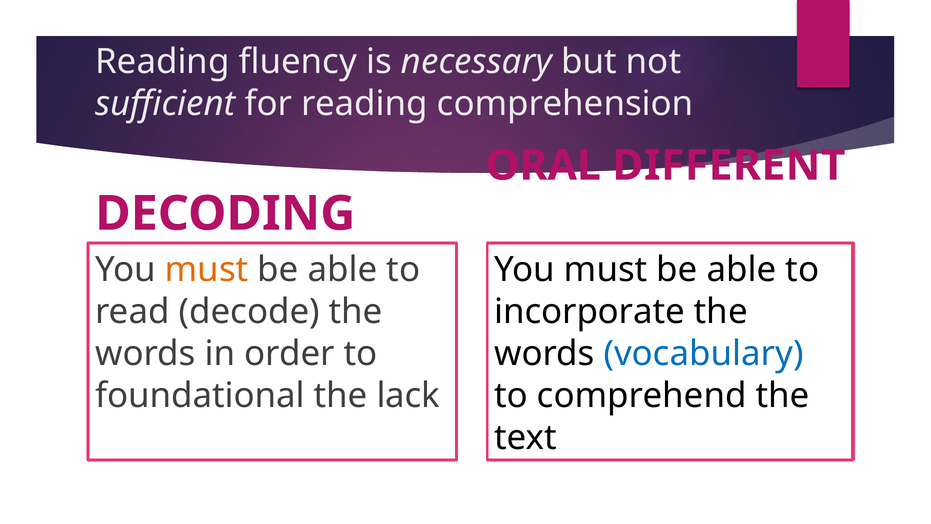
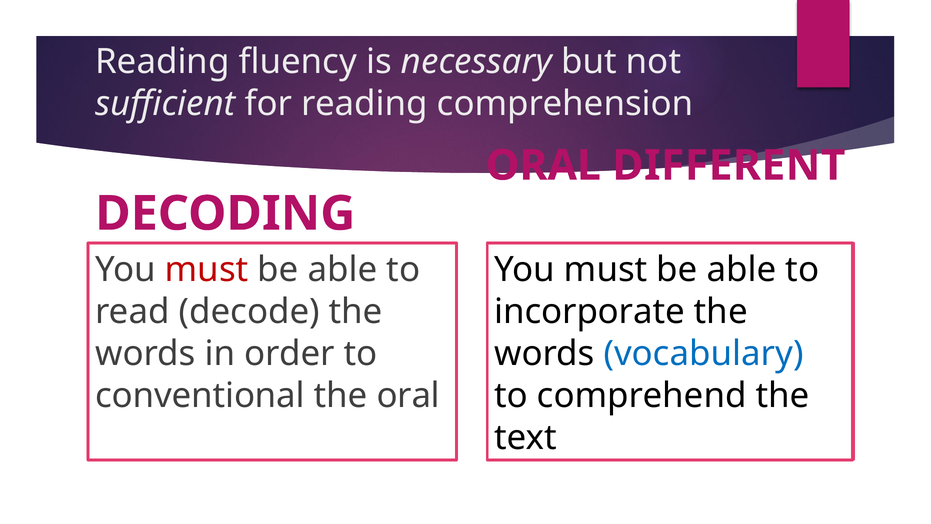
must colour: orange -> red (207, 270)
foundational: foundational -> conventional (200, 395)
the lack: lack -> oral (408, 395)
